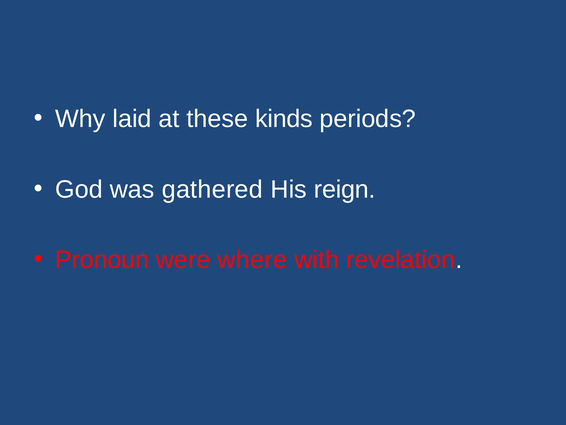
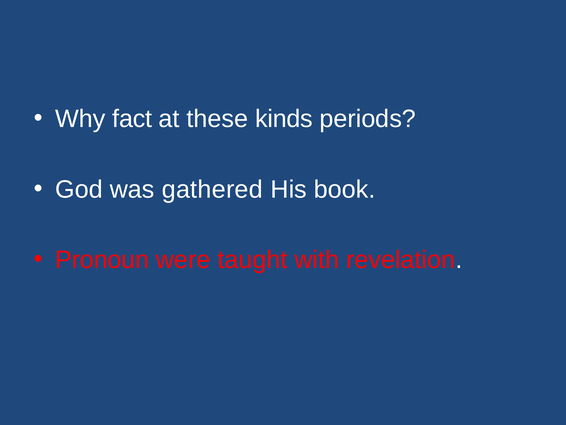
laid: laid -> fact (132, 119)
reign: reign -> book (345, 189)
where: where -> taught (252, 260)
